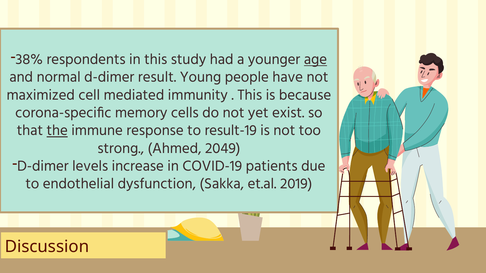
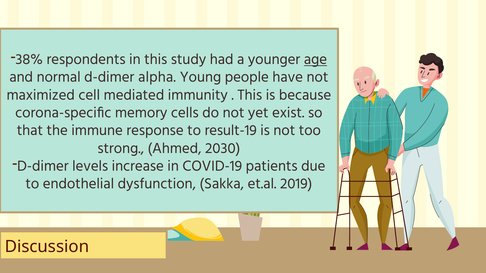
result: result -> alpha (157, 77)
the underline: present -> none (57, 131)
2049: 2049 -> 2030 (223, 148)
